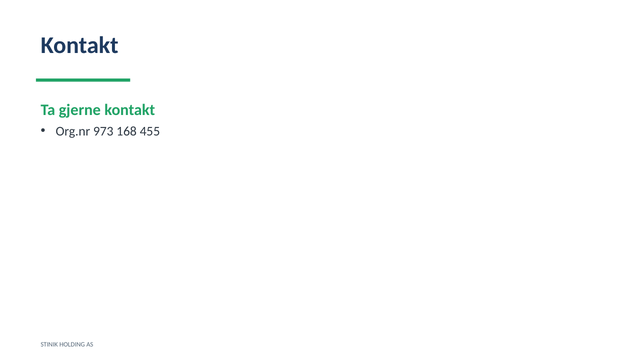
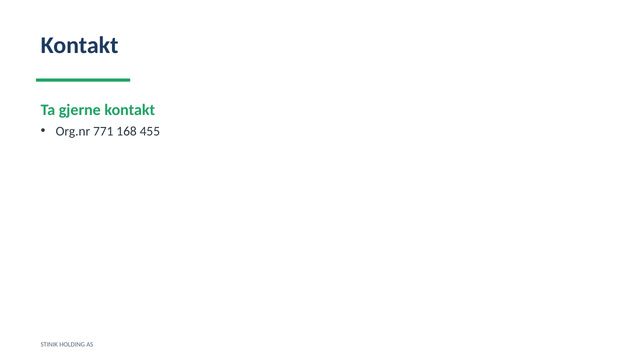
973: 973 -> 771 (103, 131)
